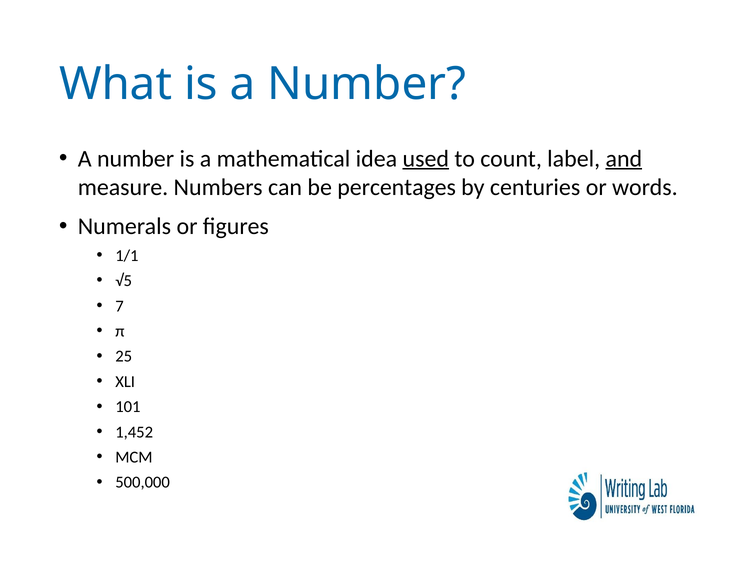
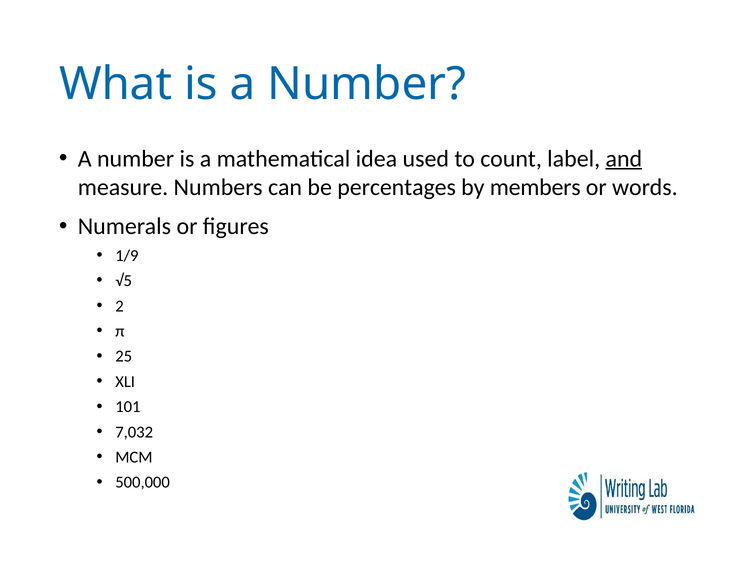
used underline: present -> none (426, 158)
centuries: centuries -> members (535, 187)
1/1: 1/1 -> 1/9 (127, 255)
7: 7 -> 2 (120, 306)
1,452: 1,452 -> 7,032 (134, 432)
